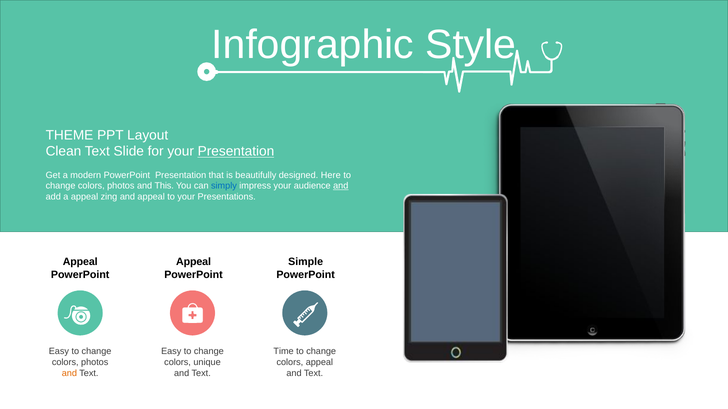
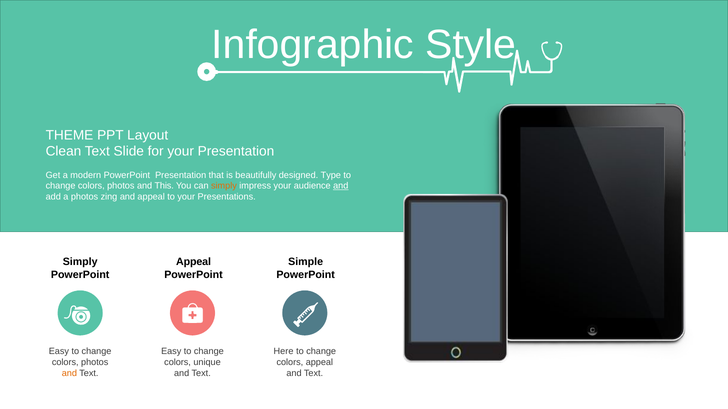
Presentation underline: present -> none (236, 152)
Here: Here -> Type (331, 175)
simply colour: blue -> orange (224, 186)
a appeal: appeal -> photos (85, 197)
Appeal: Appeal -> Simply (80, 262)
Time: Time -> Here (284, 352)
